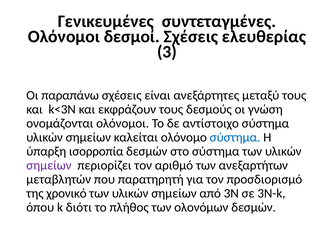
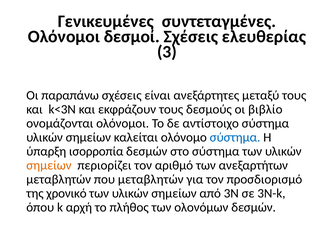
γνώση: γνώση -> βιβλίο (265, 110)
σημείων colour: purple -> orange (49, 166)
που παρατηρητή: παρατηρητή -> μεταβλητών (151, 180)
διότι: διότι -> αρχή (79, 208)
